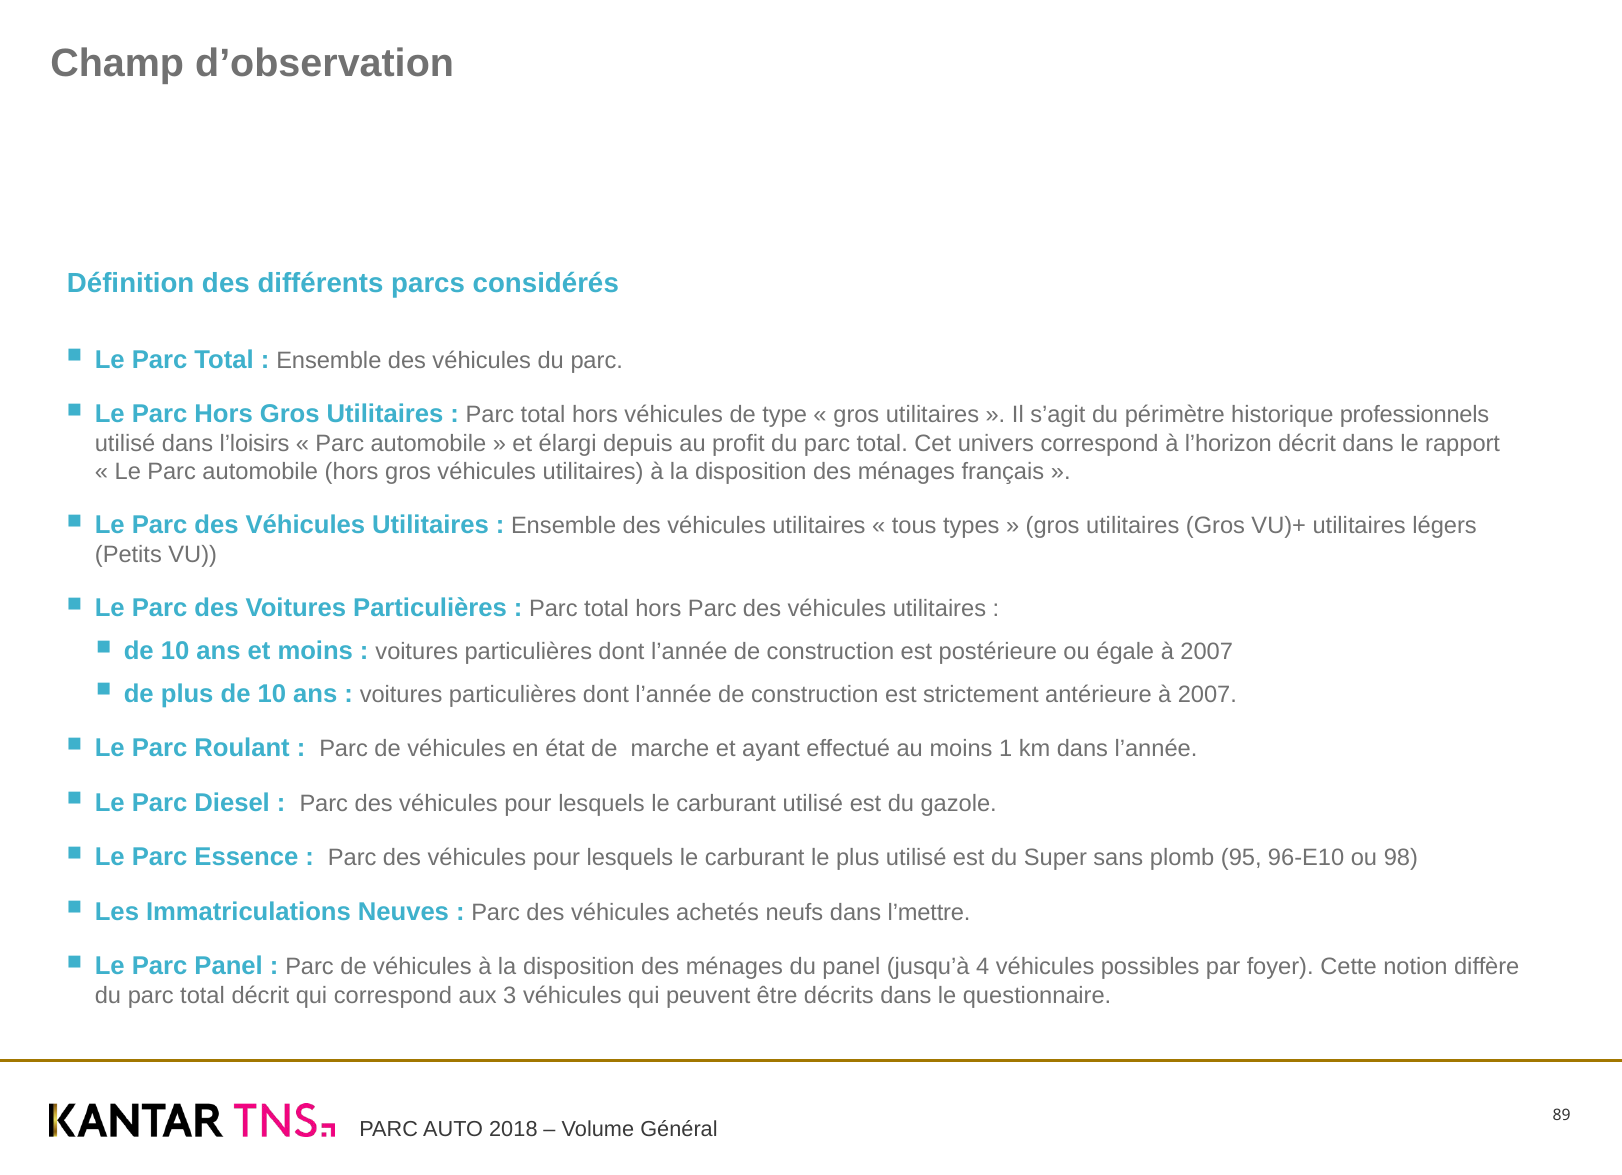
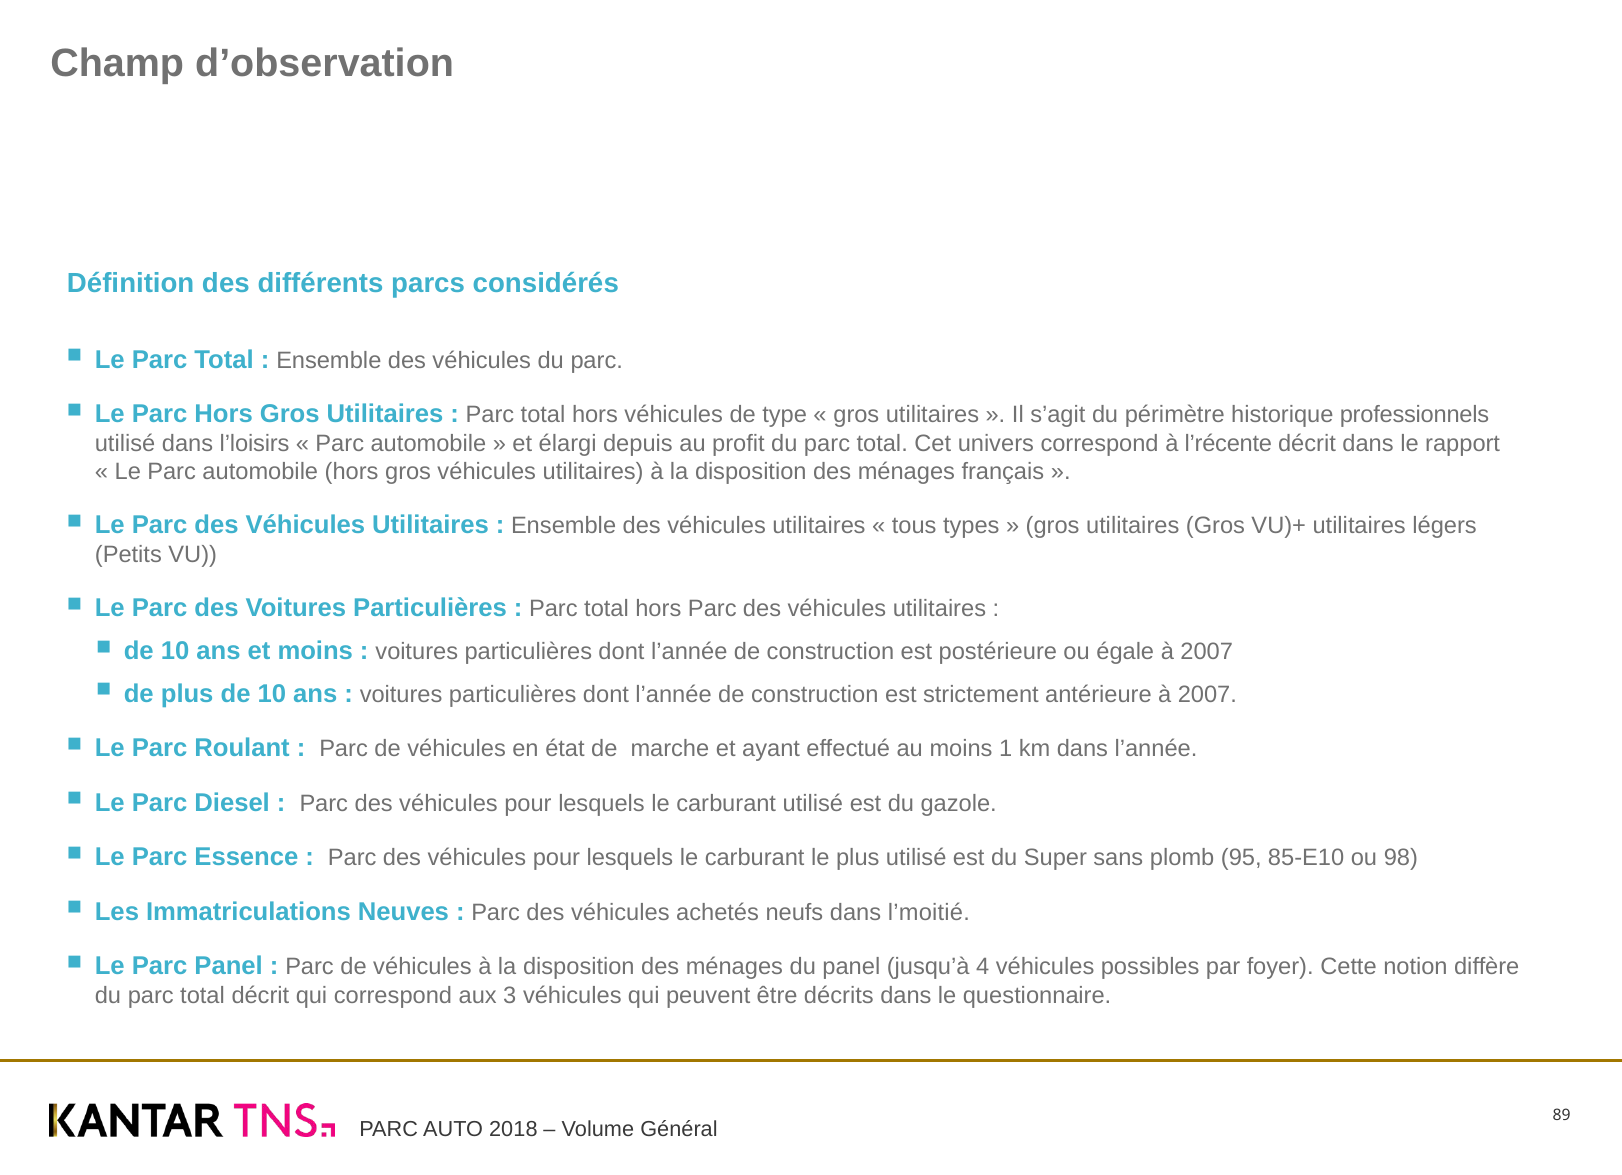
l’horizon: l’horizon -> l’récente (1228, 443)
96-E10: 96-E10 -> 85-E10 (1306, 858)
l’mettre: l’mettre -> l’moitié (929, 912)
